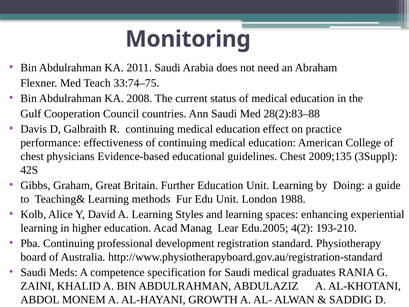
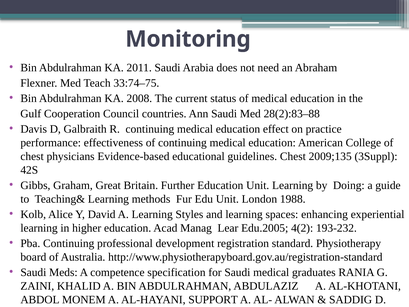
193-210: 193-210 -> 193-232 (336, 228)
GROWTH: GROWTH -> SUPPORT (213, 299)
